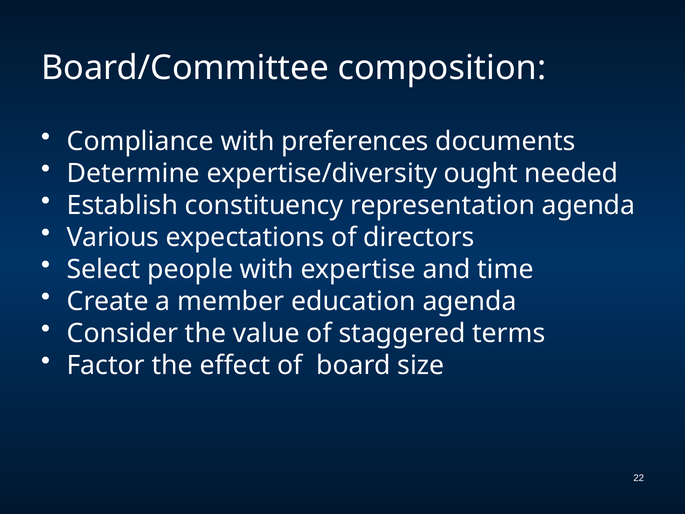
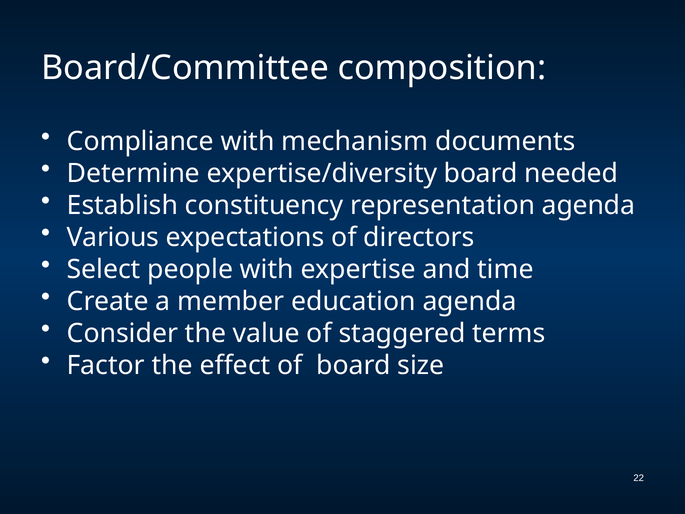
preferences: preferences -> mechanism (355, 141)
expertise/diversity ought: ought -> board (481, 173)
